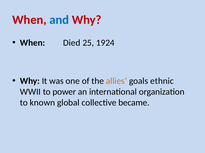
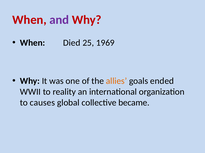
and colour: blue -> purple (59, 20)
1924: 1924 -> 1969 (105, 43)
ethnic: ethnic -> ended (162, 81)
power: power -> reality (64, 92)
known: known -> causes (42, 103)
